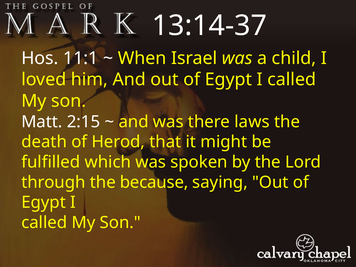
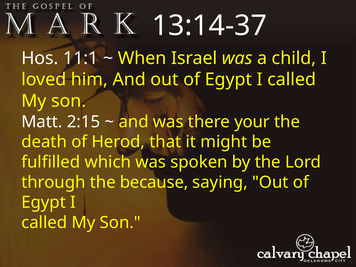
laws: laws -> your (252, 122)
